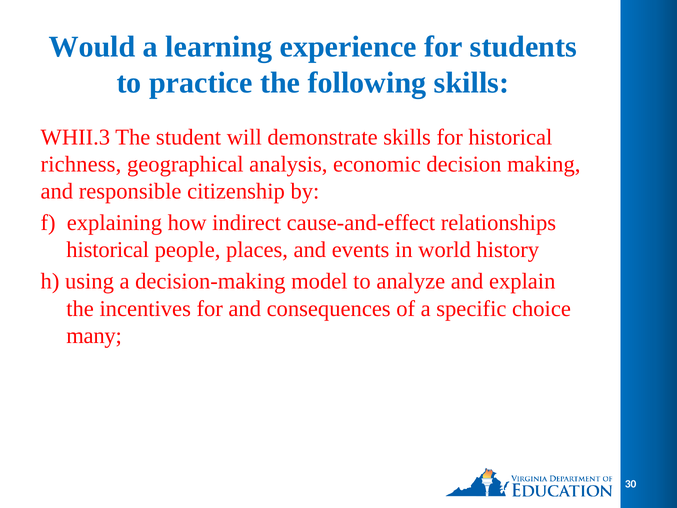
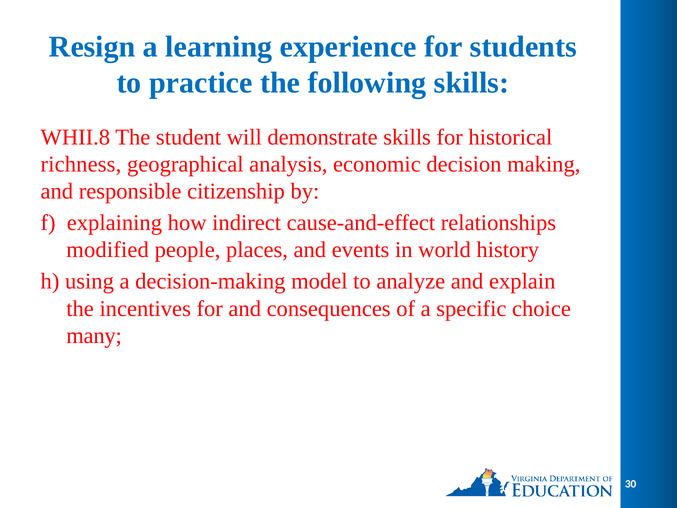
Would: Would -> Resign (92, 47)
WHII.3: WHII.3 -> WHII.8 (75, 137)
historical: historical -> modified (108, 250)
